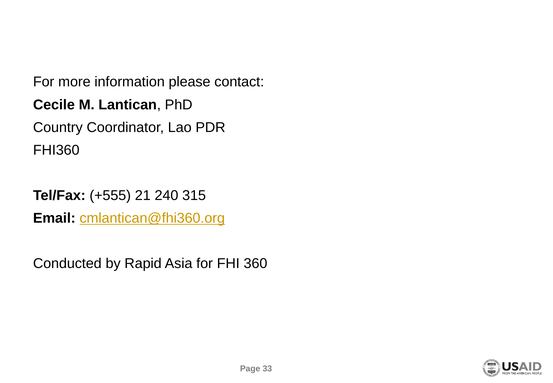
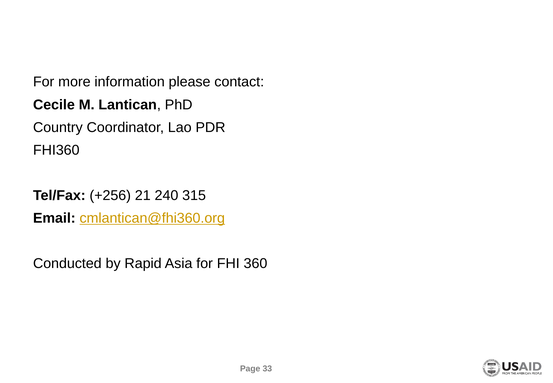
+555: +555 -> +256 (110, 195)
